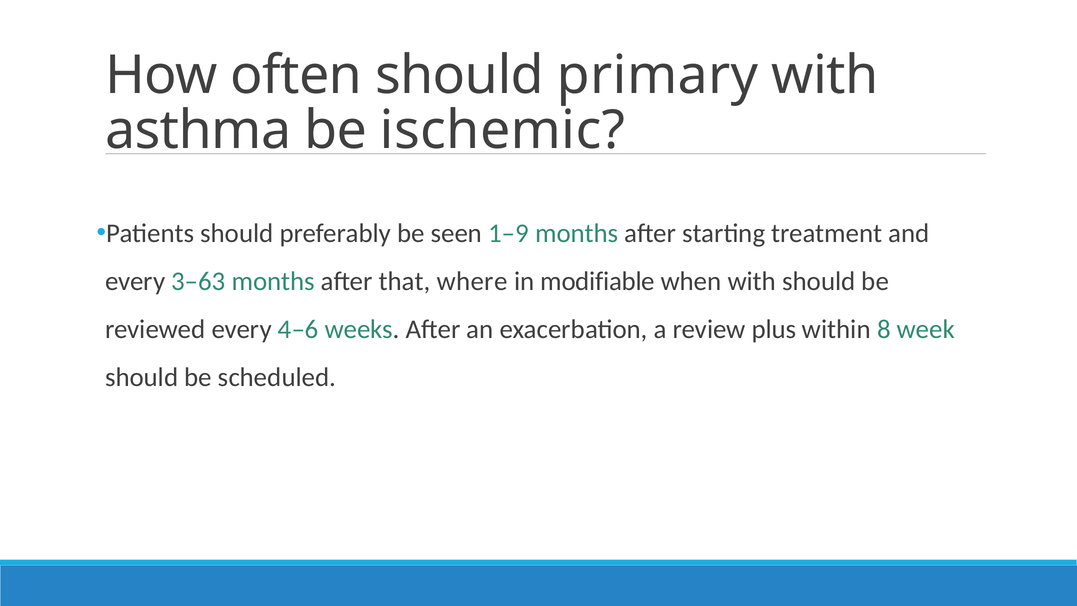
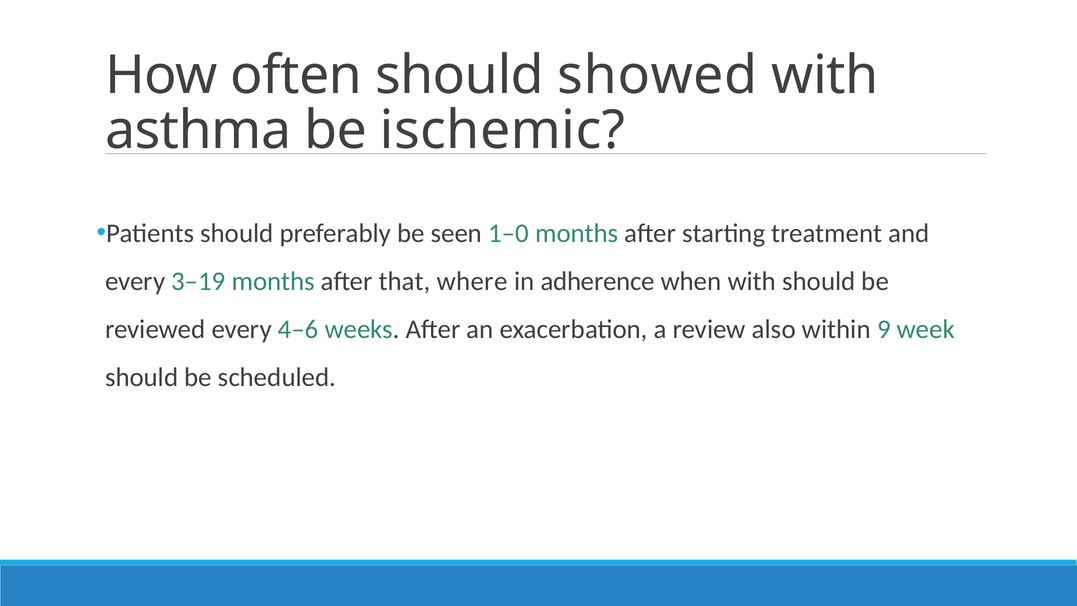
primary: primary -> showed (657, 75)
1–9: 1–9 -> 1–0 (509, 233)
3–63: 3–63 -> 3–19 (198, 281)
modifiable: modifiable -> adherence (598, 281)
plus: plus -> also (774, 329)
8: 8 -> 9 (884, 329)
